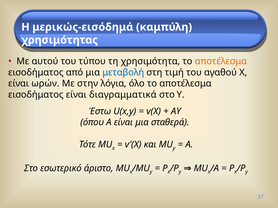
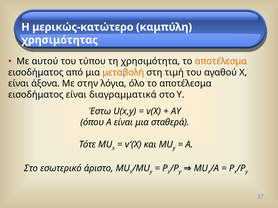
μερικώς-εισόδημά: μερικώς-εισόδημά -> μερικώς-κατώτερο (83, 27)
μεταβολή colour: blue -> orange (123, 73)
ωρών: ωρών -> άξονα (45, 84)
